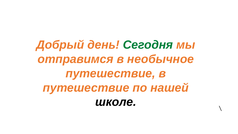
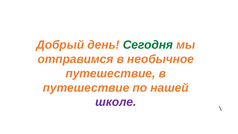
школе colour: black -> purple (116, 102)
